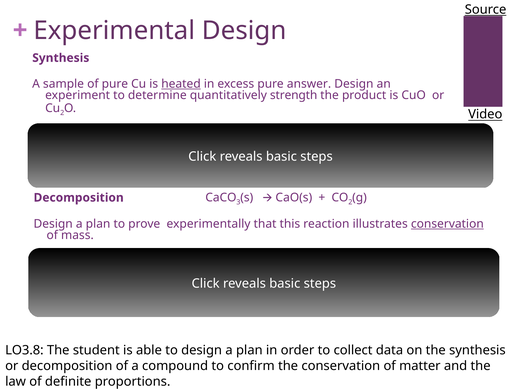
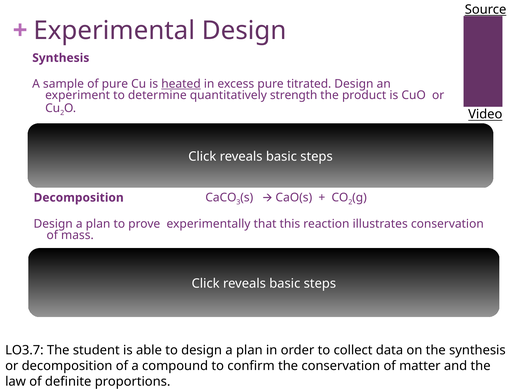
answer: answer -> titrated (309, 84)
conservation underline: present -> none (447, 224)
LO3.8: LO3.8 -> LO3.7 (24, 351)
